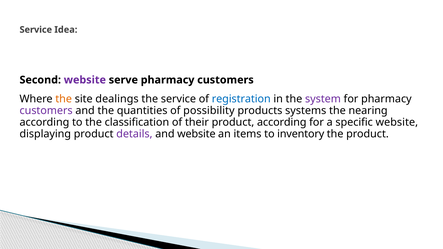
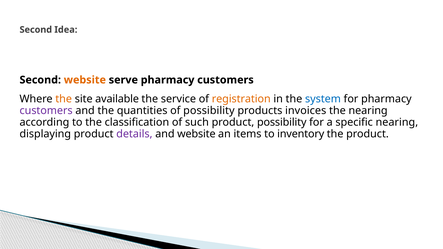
Service: Service -> Second (36, 30)
website colour: purple -> orange (85, 80)
dealings: dealings -> available (117, 99)
registration colour: blue -> orange (241, 99)
system colour: purple -> blue (323, 99)
systems: systems -> invoices (306, 111)
their: their -> such (197, 122)
product according: according -> possibility (282, 122)
specific website: website -> nearing (397, 122)
